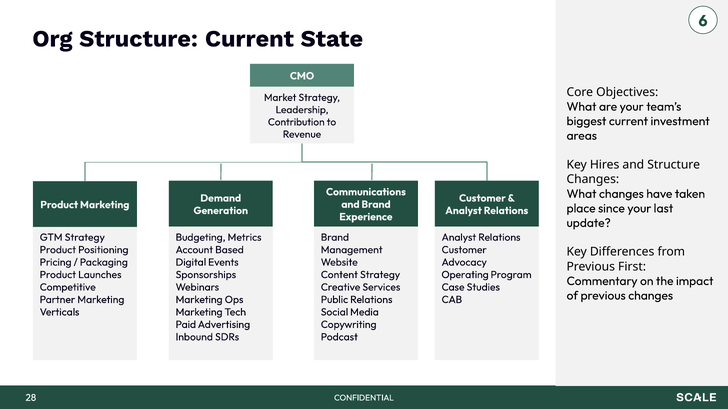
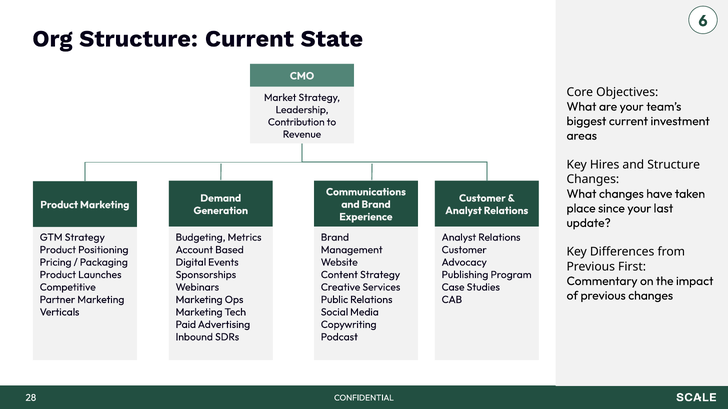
Operating: Operating -> Publishing (465, 275)
